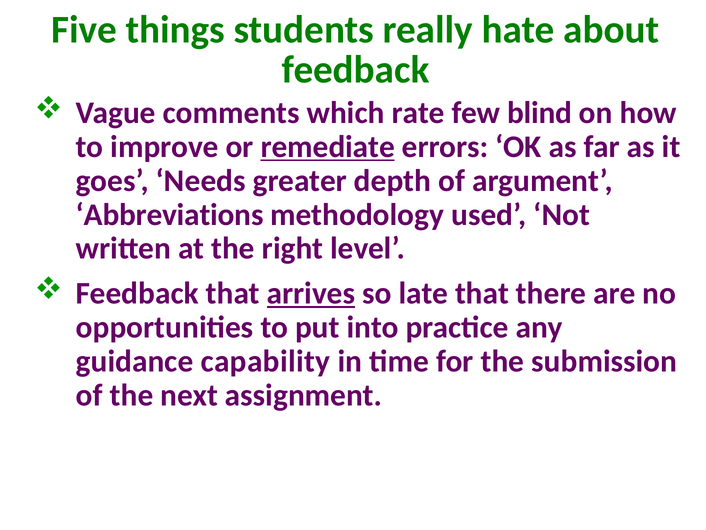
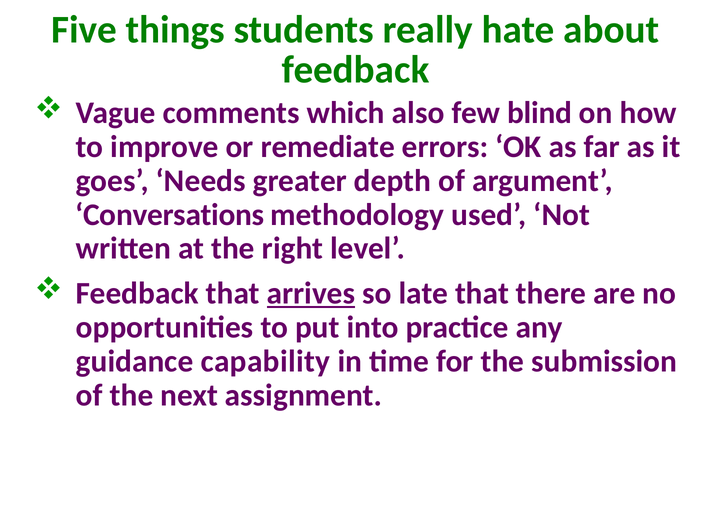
rate: rate -> also (418, 113)
remediate underline: present -> none (328, 147)
Abbreviations: Abbreviations -> Conversations (170, 214)
